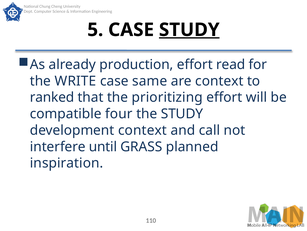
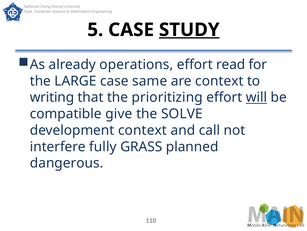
production: production -> operations (136, 64)
WRITE: WRITE -> LARGE (76, 81)
ranked: ranked -> writing (52, 97)
will underline: none -> present (256, 97)
four: four -> give (119, 114)
the STUDY: STUDY -> SOLVE (182, 114)
until: until -> fully (103, 146)
inspiration: inspiration -> dangerous (67, 163)
